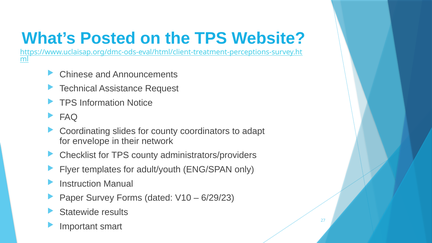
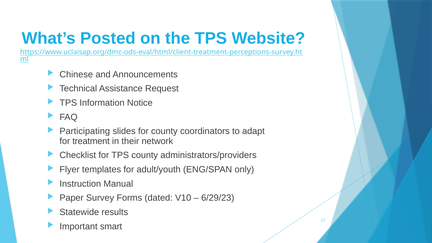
Coordinating: Coordinating -> Participating (85, 131)
envelope: envelope -> treatment (91, 141)
